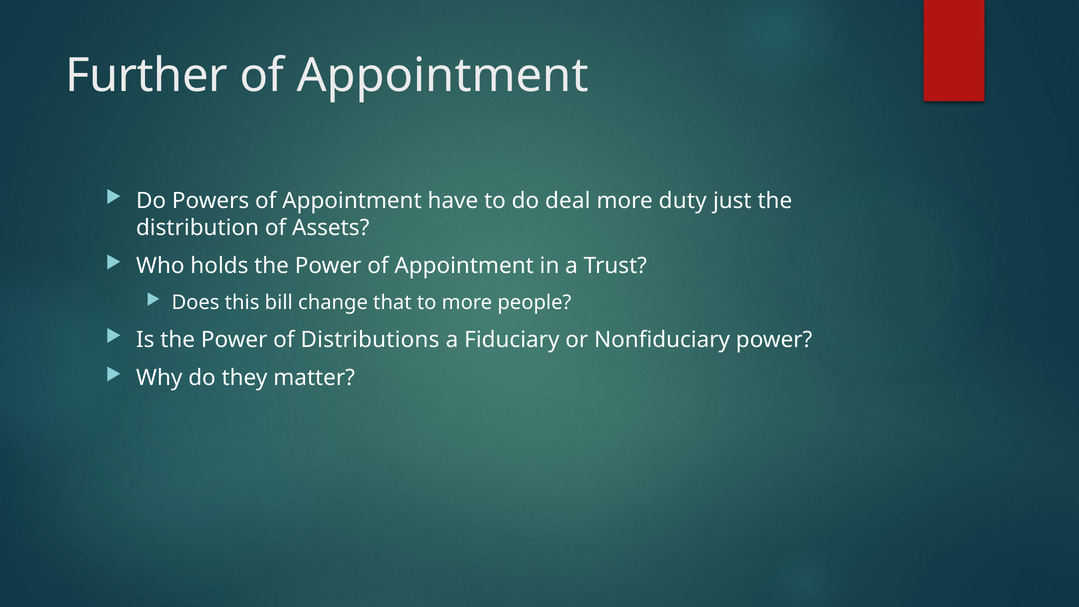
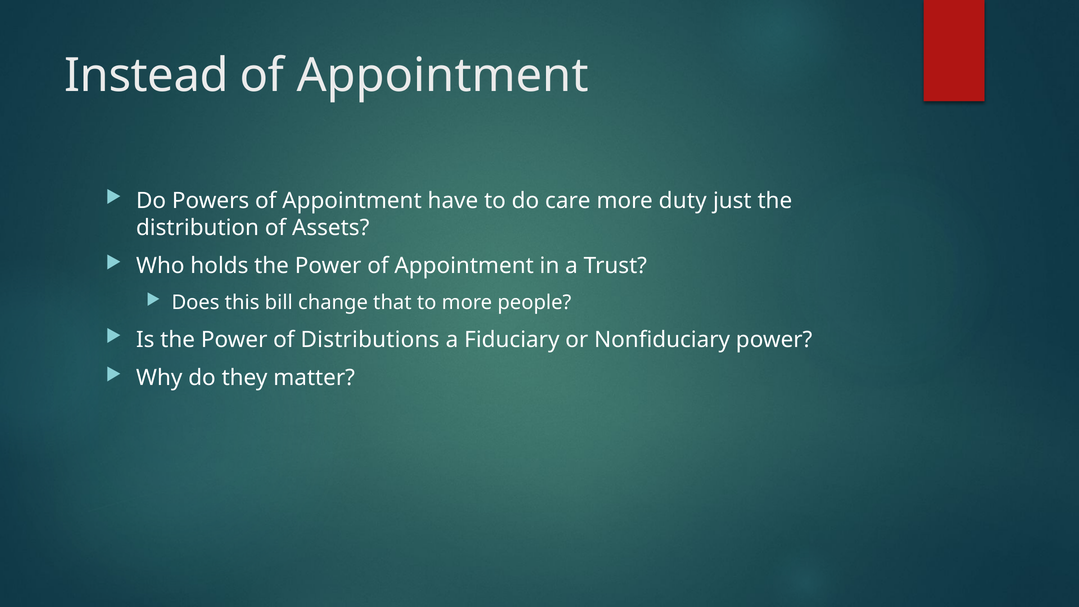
Further: Further -> Instead (146, 76)
deal: deal -> care (568, 201)
